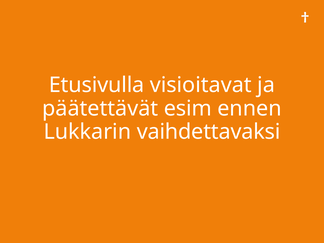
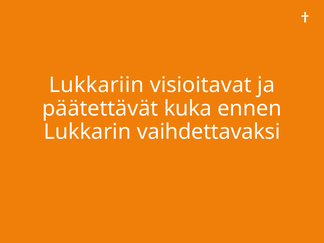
Etusivulla: Etusivulla -> Lukkariin (96, 85)
esim: esim -> kuka (188, 108)
